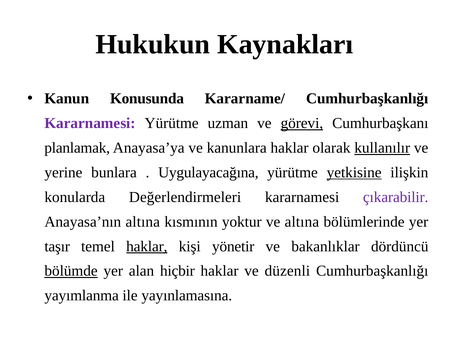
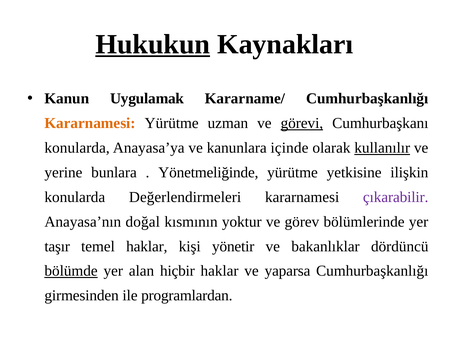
Hukukun underline: none -> present (153, 44)
Konusunda: Konusunda -> Uygulamak (147, 99)
Kararnamesi colour: purple -> orange (90, 123)
planlamak: planlamak -> konularda (77, 148)
kanunlara haklar: haklar -> içinde (289, 148)
Uygulayacağına: Uygulayacağına -> Yönetmeliğinde (208, 172)
yetkisine underline: present -> none (354, 172)
Anayasa’nın altına: altına -> doğal (143, 222)
ve altına: altına -> görev (302, 222)
haklar underline: present -> none (147, 246)
düzenli: düzenli -> yaparsa (287, 271)
yayımlanma: yayımlanma -> girmesinden (82, 296)
yayınlamasına: yayınlamasına -> programlardan (187, 296)
